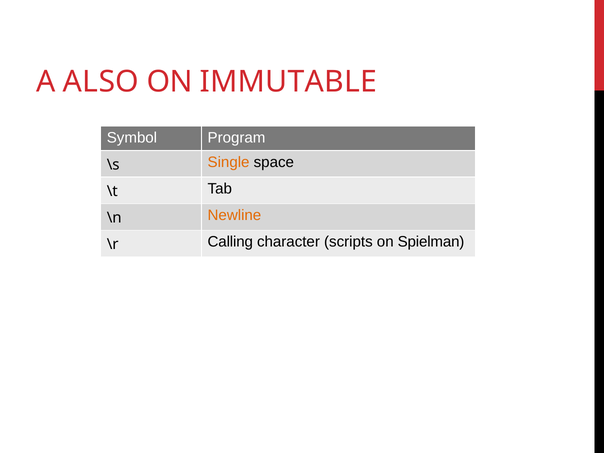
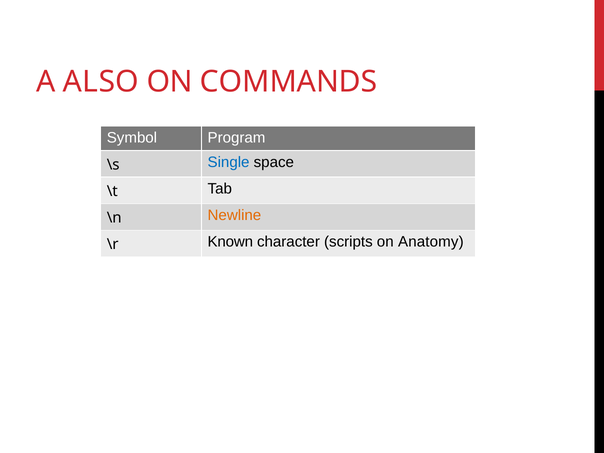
IMMUTABLE: IMMUTABLE -> COMMANDS (289, 82)
Single colour: orange -> blue (229, 162)
Calling: Calling -> Known (230, 242)
Spielman: Spielman -> Anatomy (431, 242)
